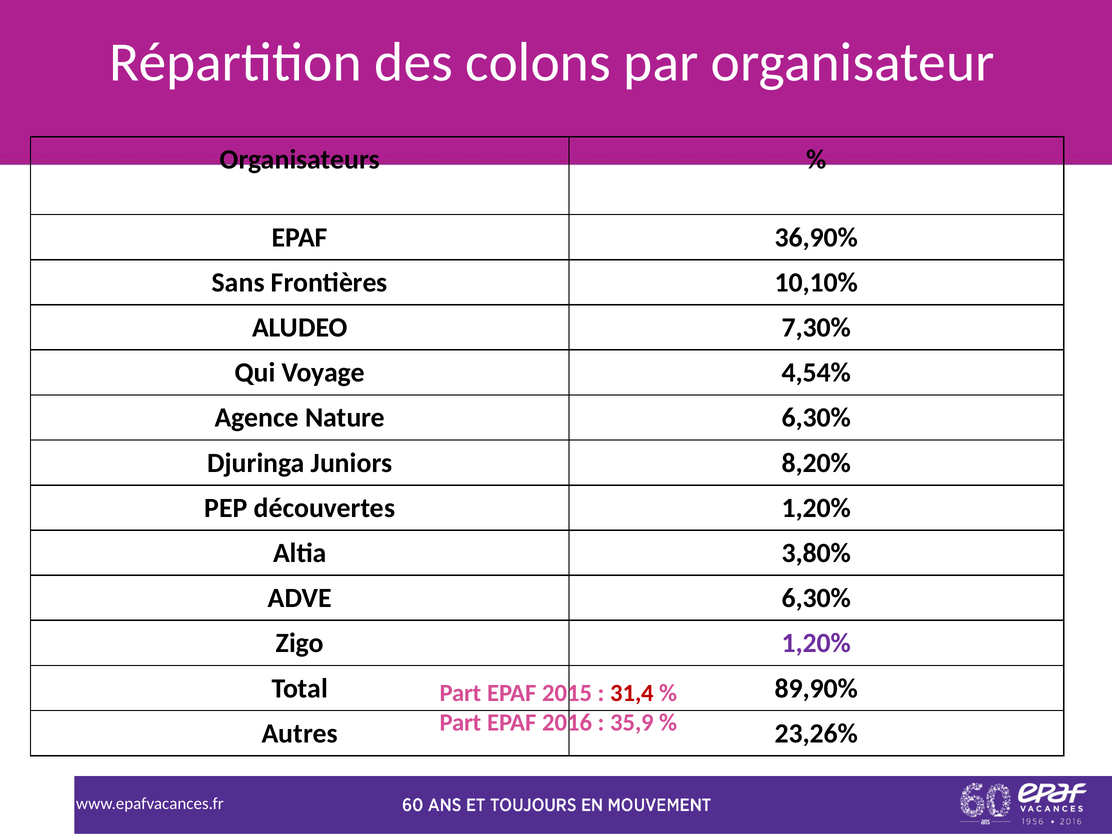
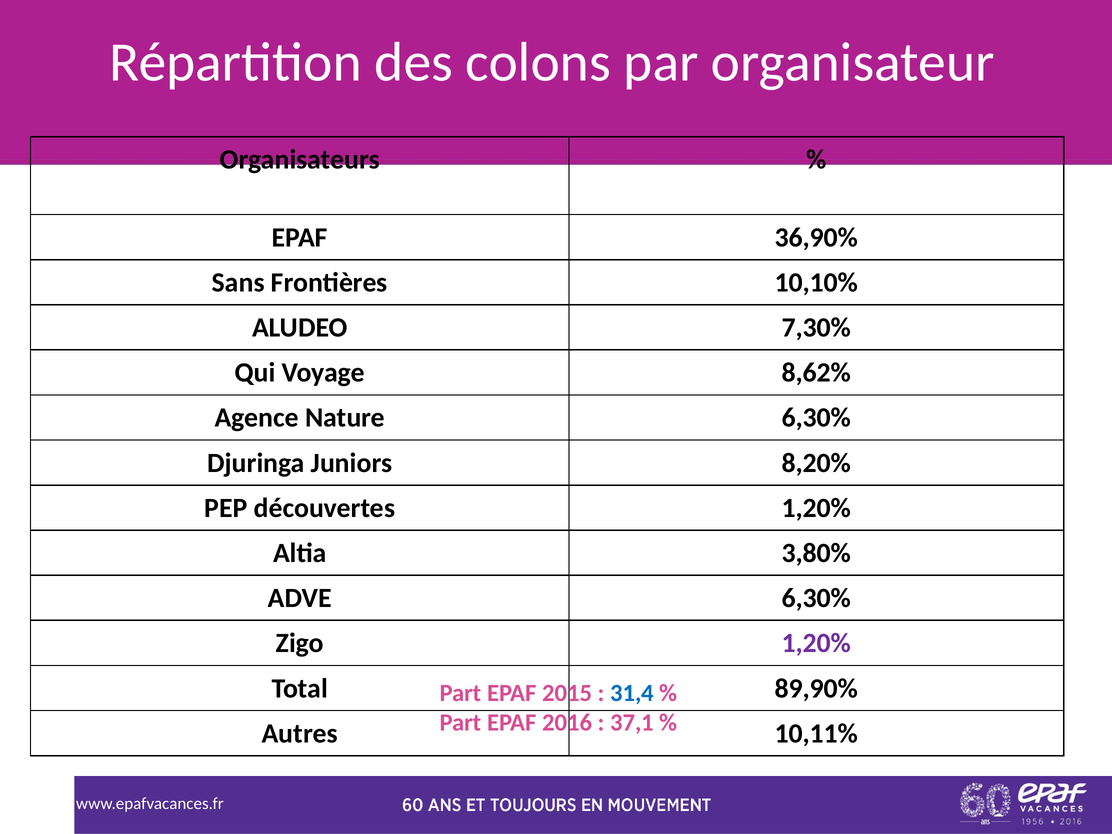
4,54%: 4,54% -> 8,62% (816, 373)
31,4 colour: red -> blue (632, 693)
35,9: 35,9 -> 37,1 (632, 723)
23,26%: 23,26% -> 10,11% (816, 733)
